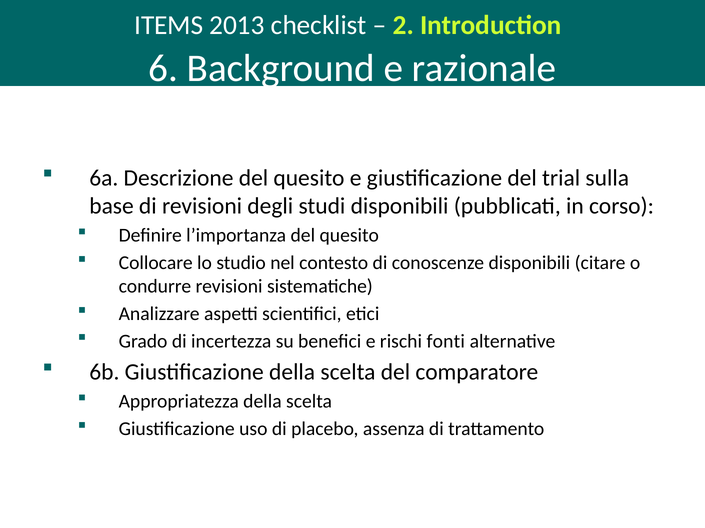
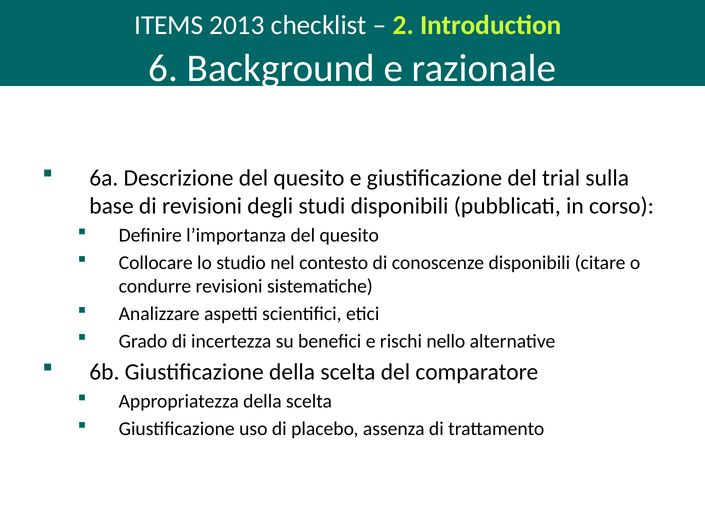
fonti: fonti -> nello (446, 342)
